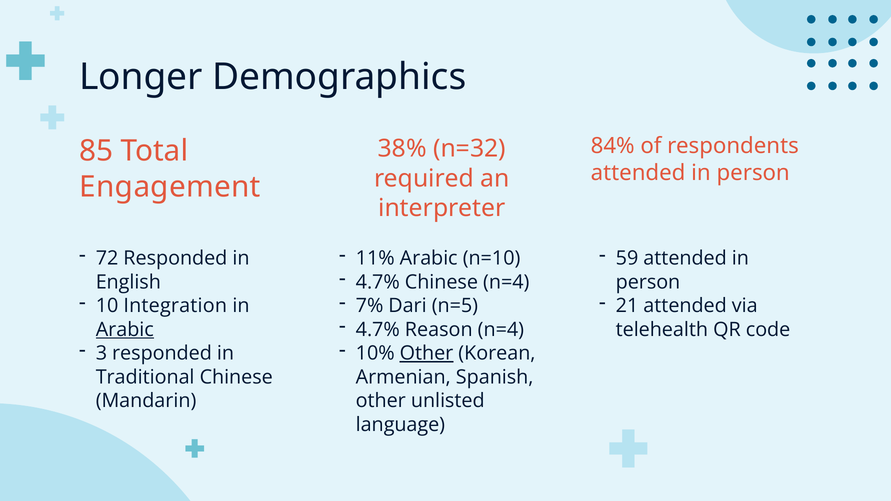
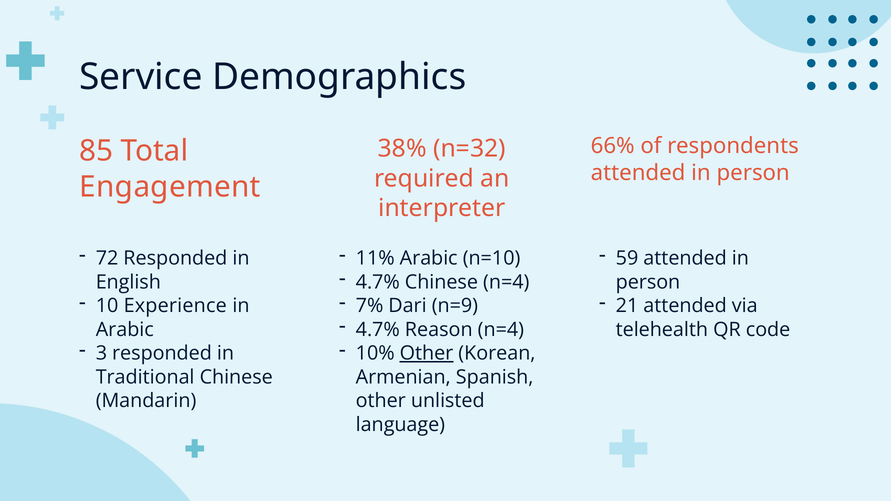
Longer: Longer -> Service (141, 77)
84%: 84% -> 66% (613, 146)
Integration: Integration -> Experience (175, 306)
n=5: n=5 -> n=9 (455, 306)
Arabic underline: present -> none (125, 330)
